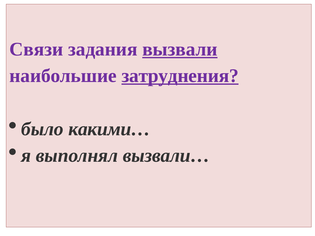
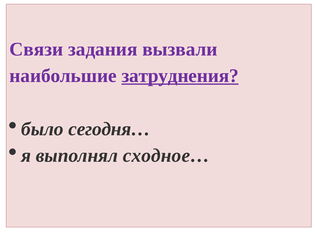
вызвали underline: present -> none (180, 49)
какими…: какими… -> сегодня… (109, 129)
вызвали…: вызвали… -> сходное… (166, 156)
